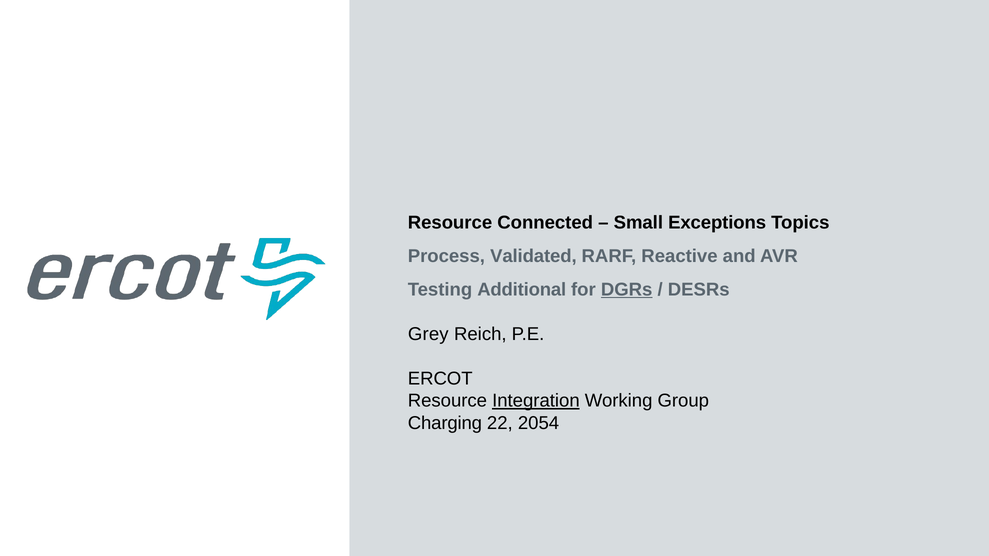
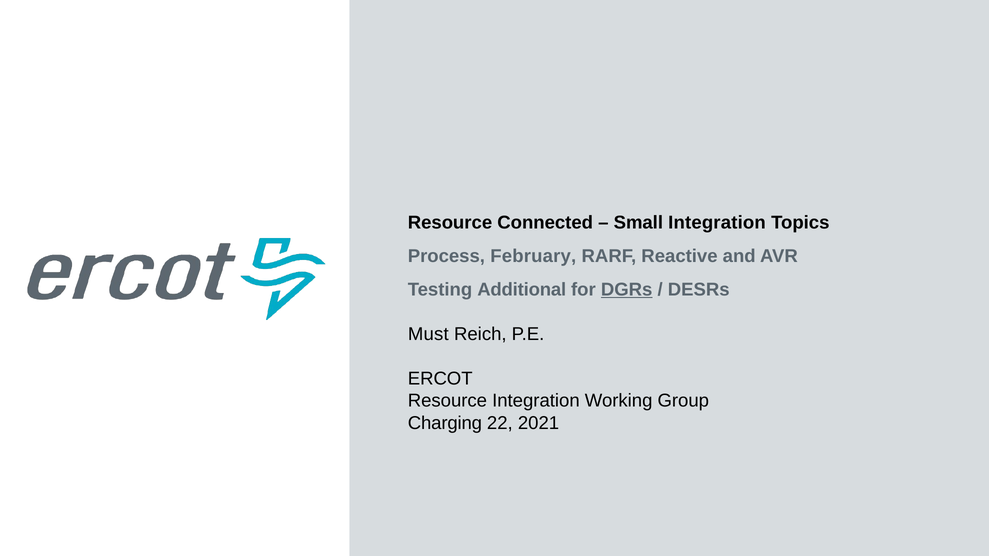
Small Exceptions: Exceptions -> Integration (717, 223)
Validated: Validated -> February (533, 256)
Grey: Grey -> Must (428, 334)
Integration underline: present -> none (536, 401)
2054: 2054 -> 2021 (539, 423)
